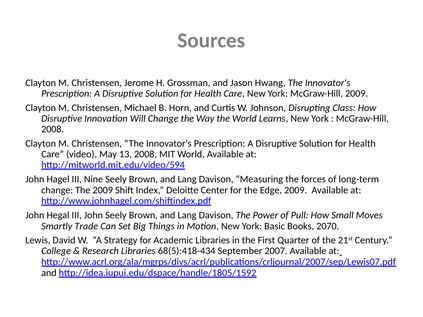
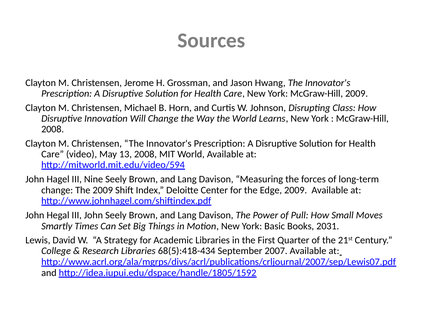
Trade: Trade -> Times (86, 226)
2070: 2070 -> 2031 (328, 226)
